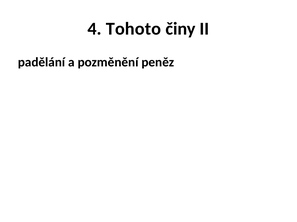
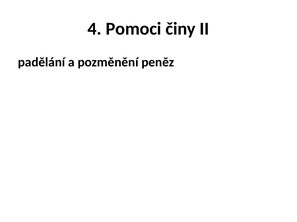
Tohoto: Tohoto -> Pomoci (134, 29)
